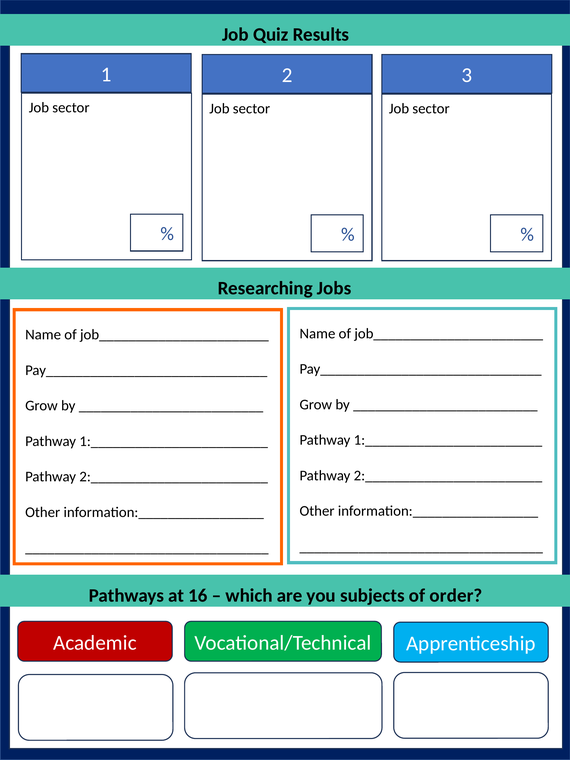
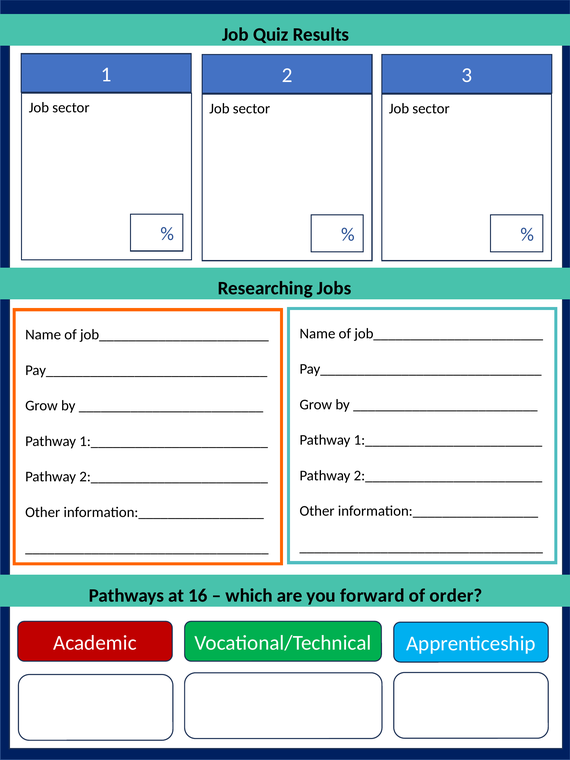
subjects: subjects -> forward (372, 595)
